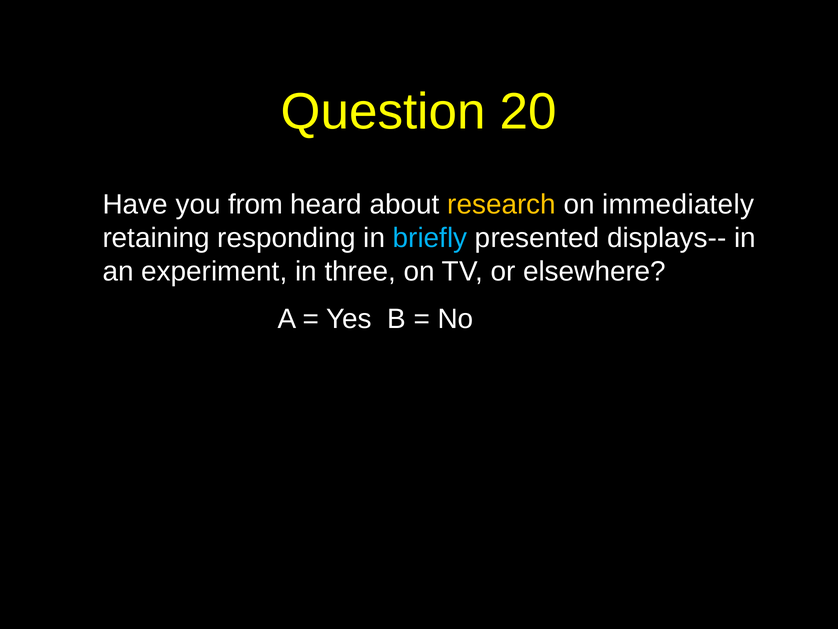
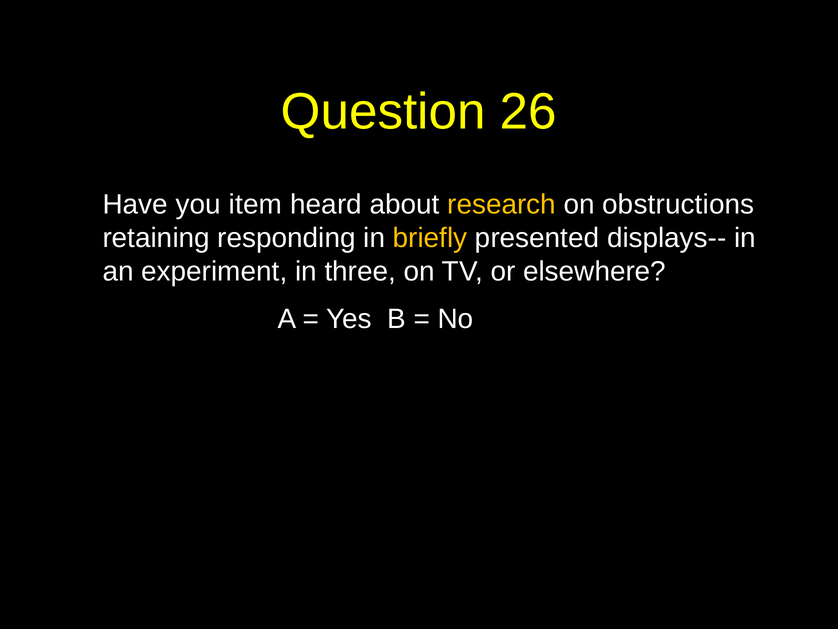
20: 20 -> 26 (528, 112)
from: from -> item (255, 204)
immediately: immediately -> obstructions (678, 204)
briefly colour: light blue -> yellow (430, 238)
